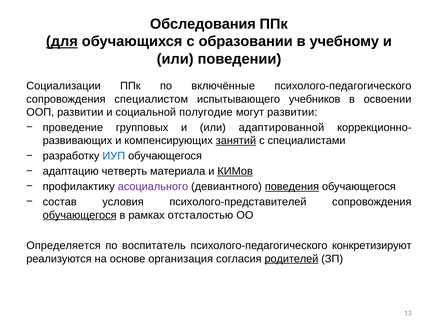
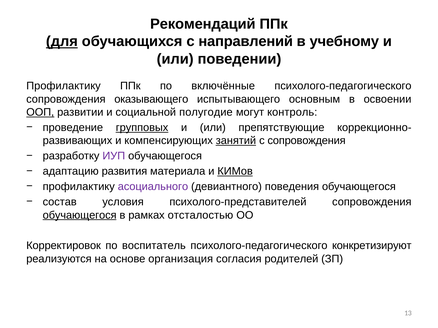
Обследования: Обследования -> Рекомендаций (203, 24)
образовании: образовании -> направлений (246, 42)
Социализации: Социализации -> Профилактику (63, 86)
специалистом: специалистом -> оказывающего (151, 99)
учебников: учебников -> основным (315, 99)
ООП underline: none -> present (40, 112)
могут развитии: развитии -> контроль (292, 112)
групповых underline: none -> present (142, 128)
адаптированной: адаптированной -> препятствующие (282, 128)
с специалистами: специалистами -> сопровождения (307, 141)
ИУП colour: blue -> purple (114, 156)
четверть: четверть -> развития (124, 172)
поведения underline: present -> none (292, 187)
Определяется: Определяется -> Корректировок (64, 246)
родителей underline: present -> none (291, 259)
